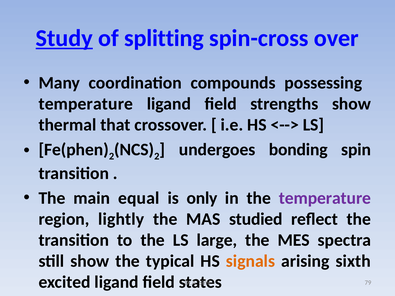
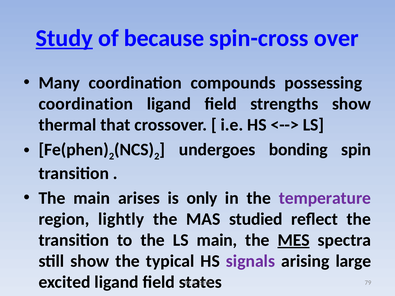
splitting: splitting -> because (164, 38)
temperature: temperature -> coordination (86, 104)
equal: equal -> arises (139, 198)
LS large: large -> main (217, 240)
MES underline: none -> present (294, 240)
signals colour: orange -> purple (251, 261)
sixth: sixth -> large (353, 261)
